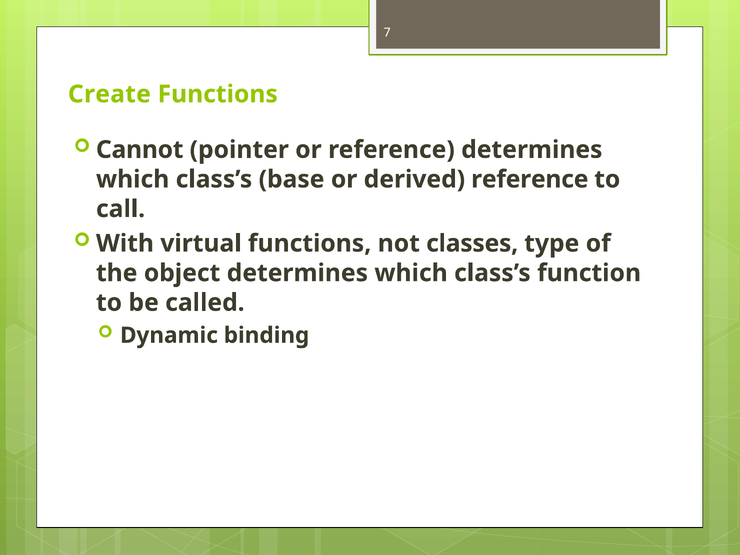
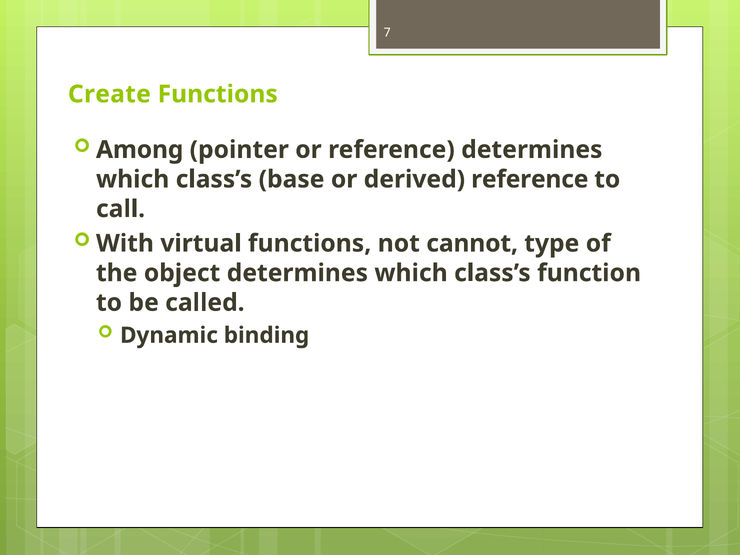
Cannot: Cannot -> Among (140, 150)
classes: classes -> cannot (472, 243)
